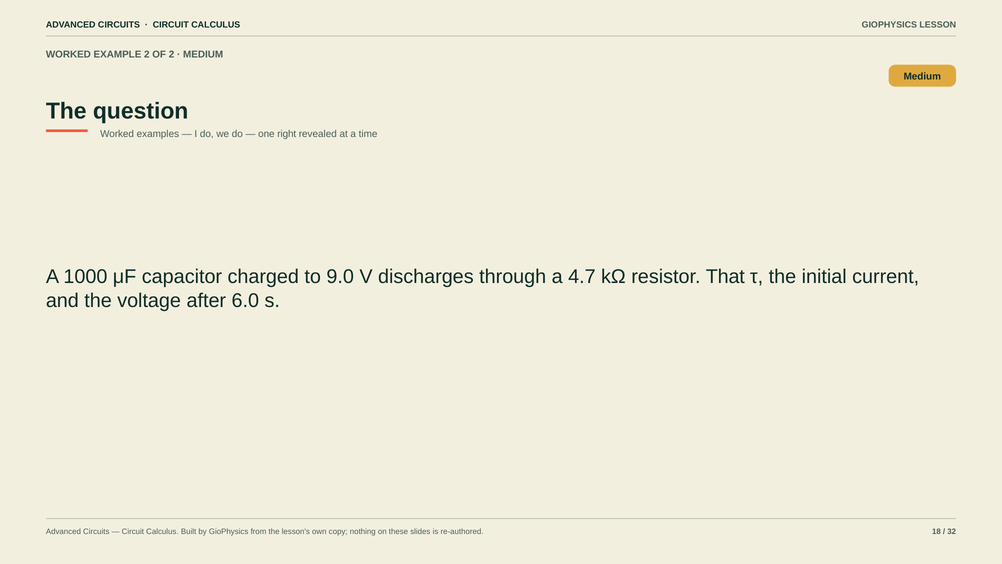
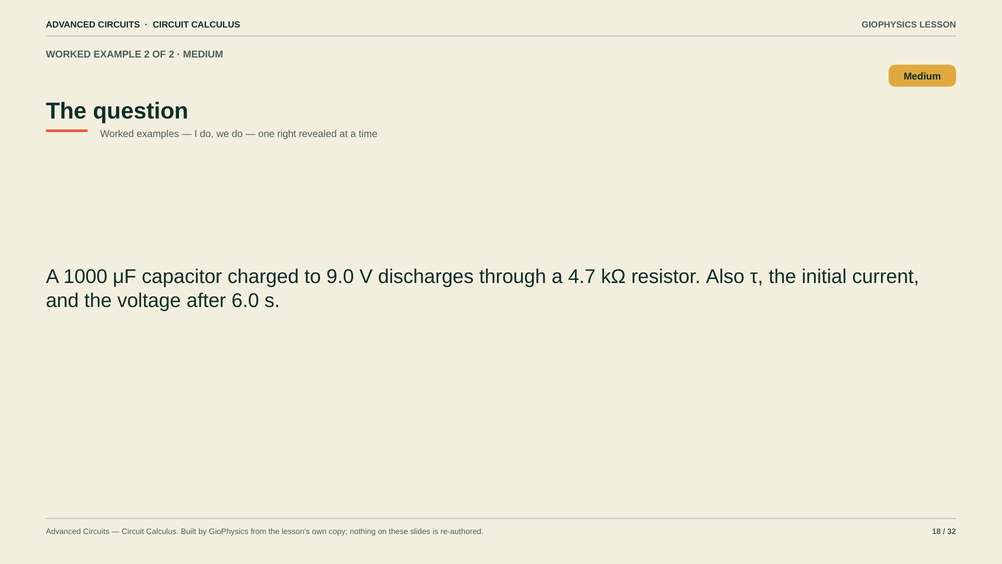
That: That -> Also (725, 277)
